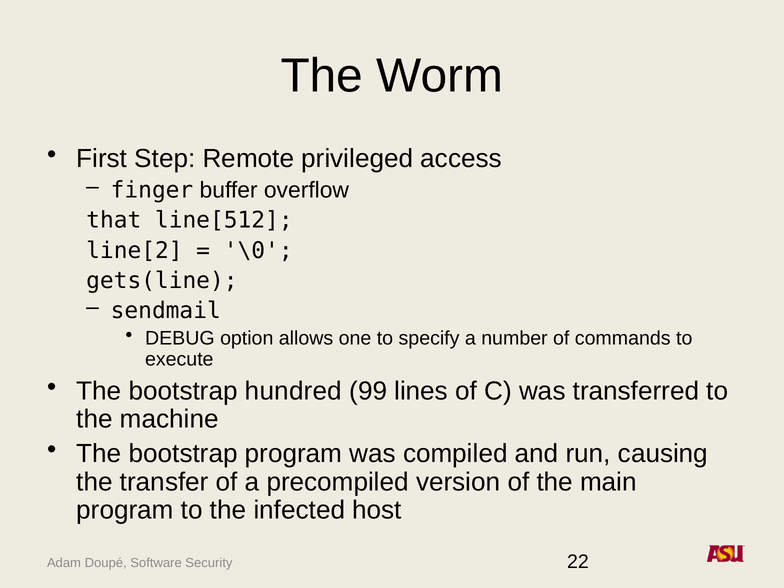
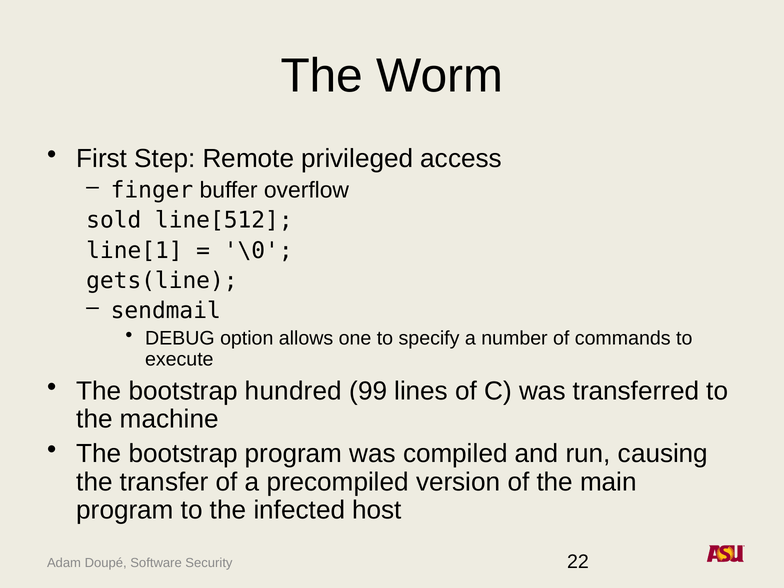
that: that -> sold (114, 220)
line[2: line[2 -> line[1 (134, 251)
